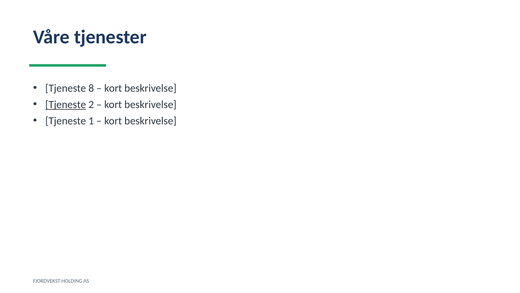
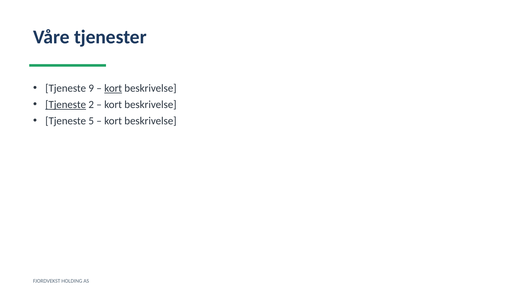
8: 8 -> 9 (91, 88)
kort underline: none -> present (113, 88)
1: 1 -> 5 (91, 121)
